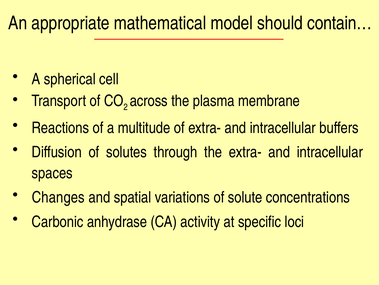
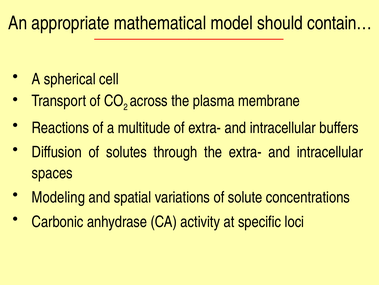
Changes: Changes -> Modeling (58, 197)
